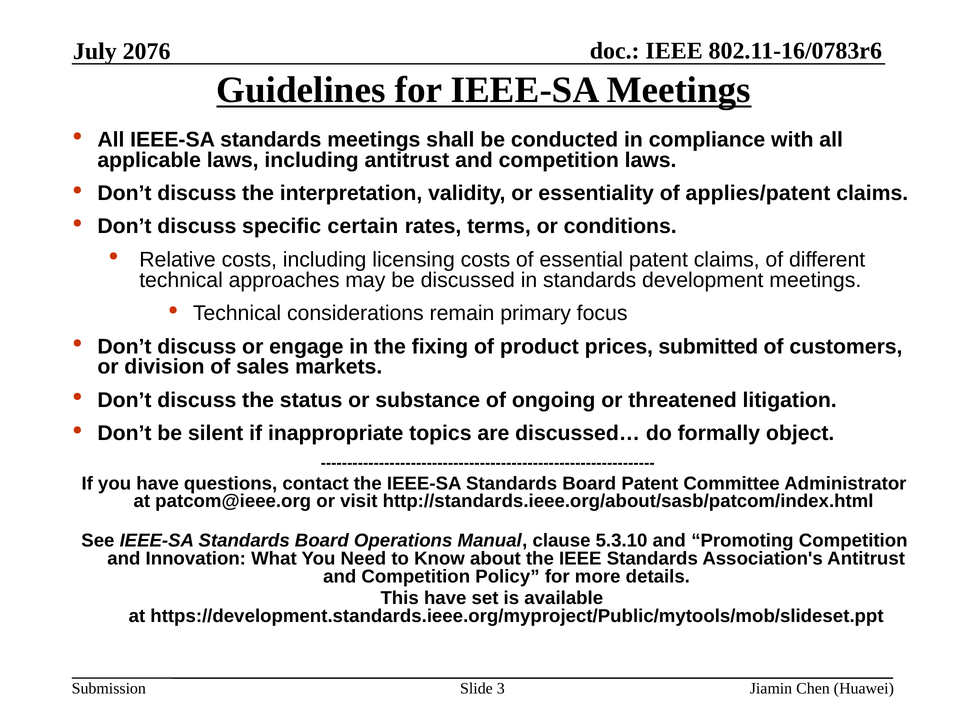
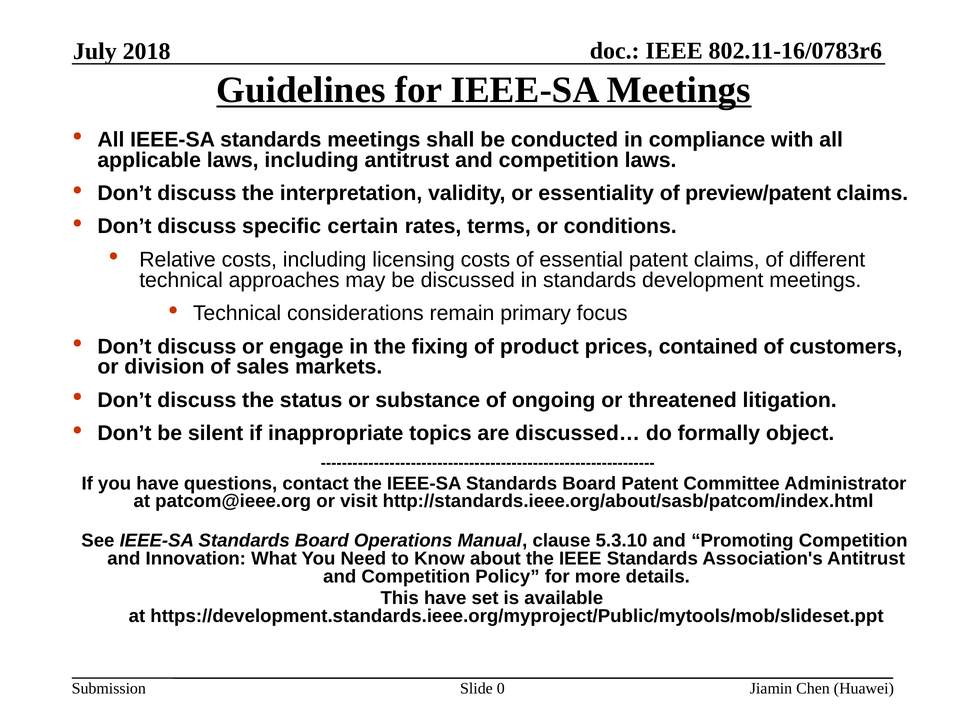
2076: 2076 -> 2018 (147, 51)
applies/patent: applies/patent -> preview/patent (758, 193)
submitted: submitted -> contained (708, 346)
3: 3 -> 0 (501, 688)
